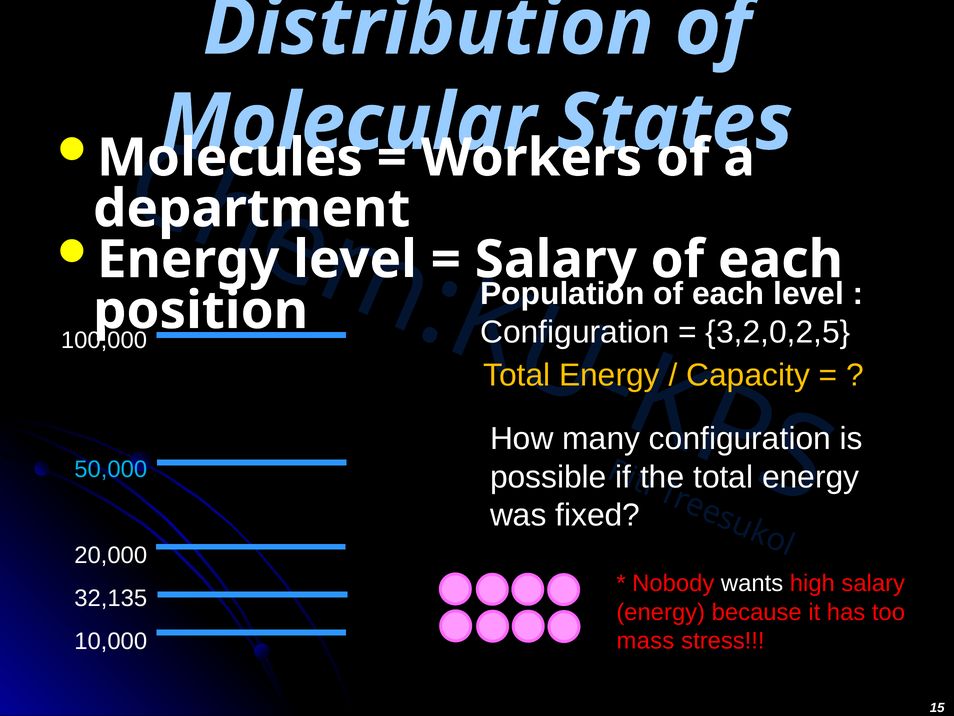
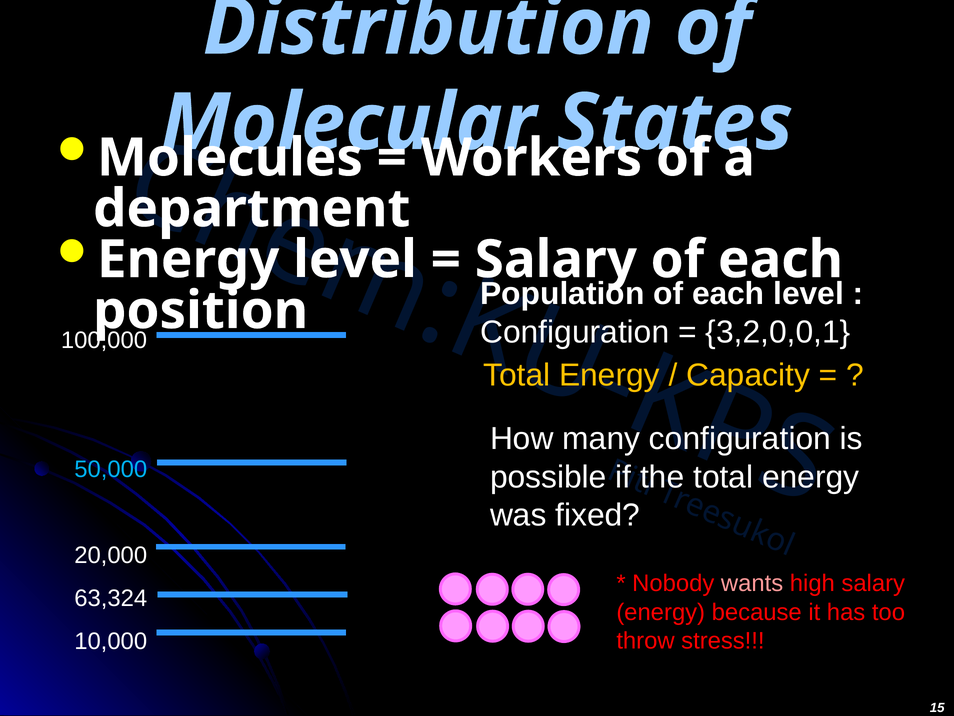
3,2,0,2,5: 3,2,0,2,5 -> 3,2,0,0,1 (778, 332)
wants colour: white -> pink (752, 583)
32,135: 32,135 -> 63,324 (111, 598)
mass: mass -> throw (646, 640)
